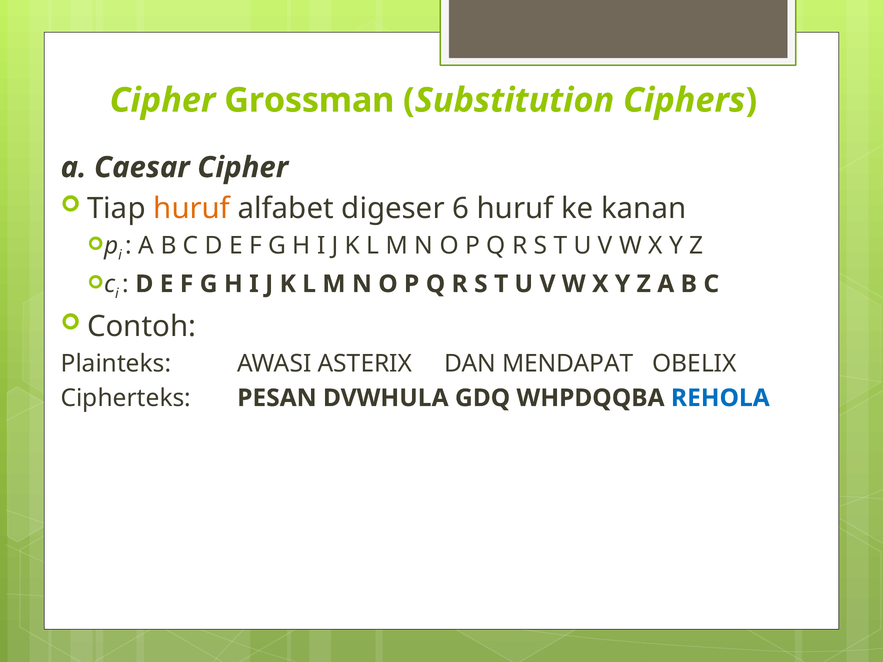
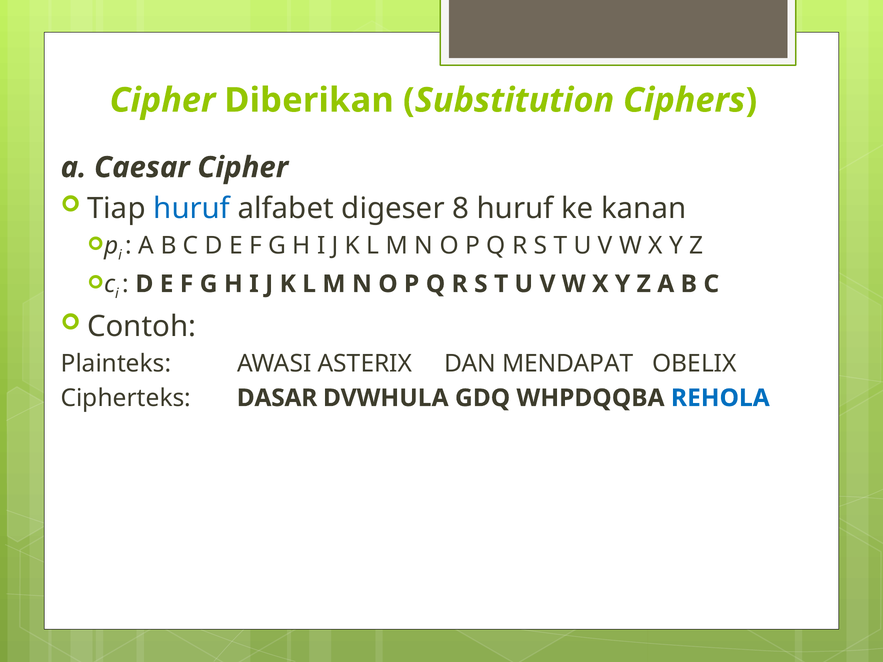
Grossman: Grossman -> Diberikan (309, 100)
huruf colour: orange -> blue (192, 209)
6: 6 -> 8 (461, 209)
PESAN: PESAN -> DASAR (277, 398)
